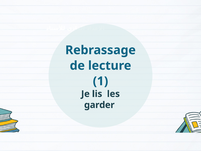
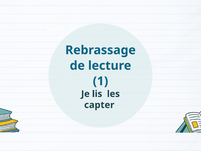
garder: garder -> capter (99, 105)
